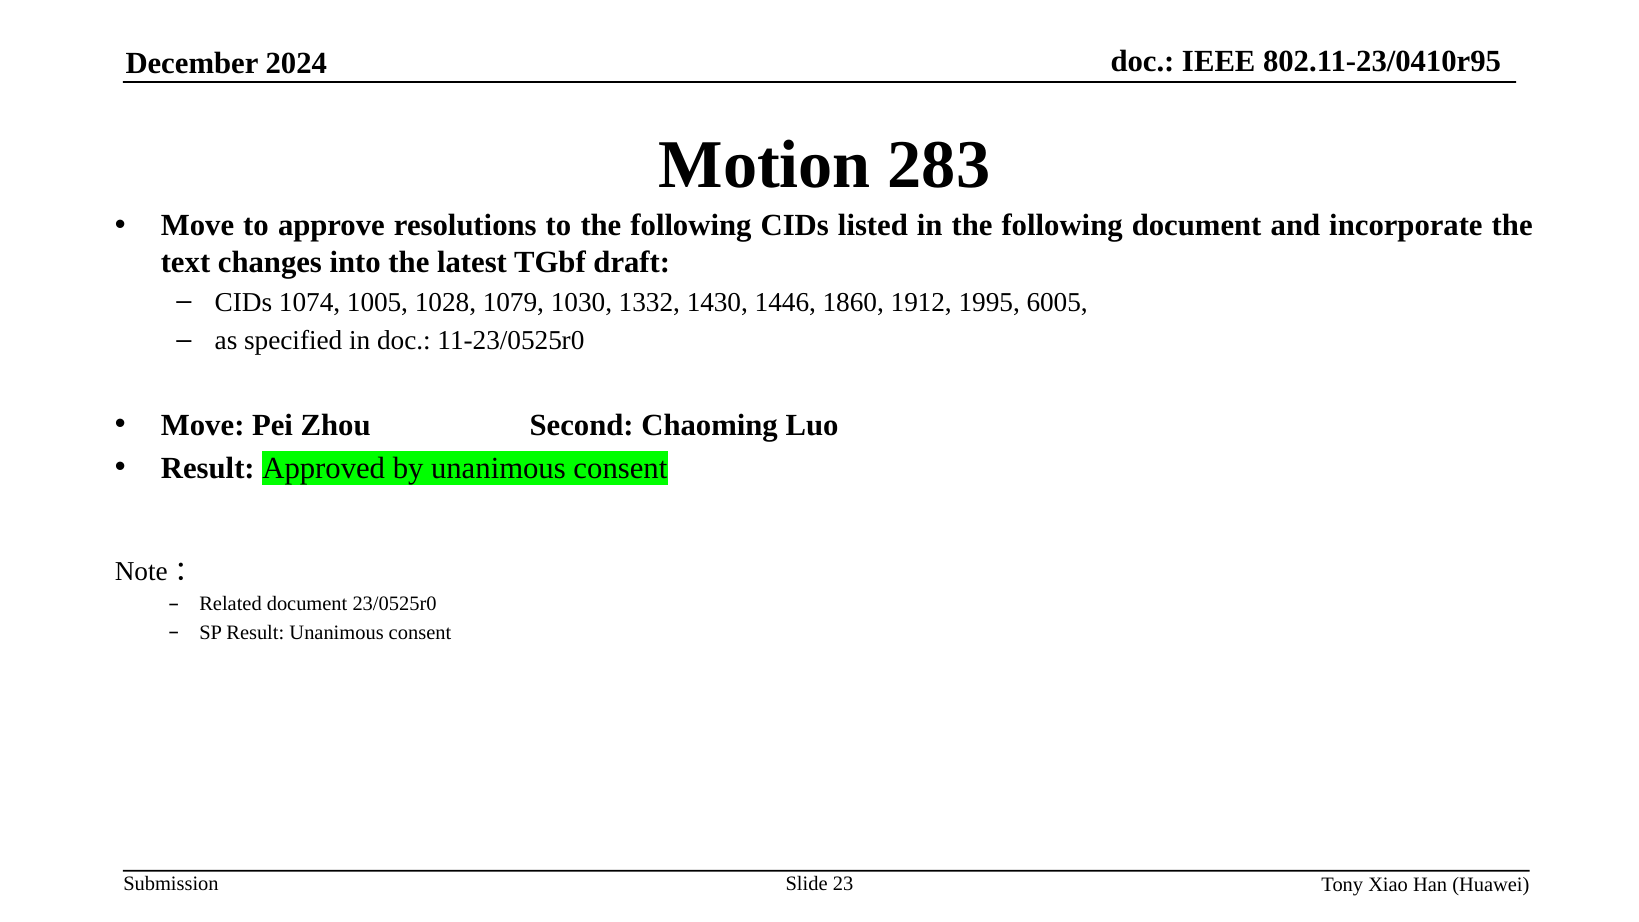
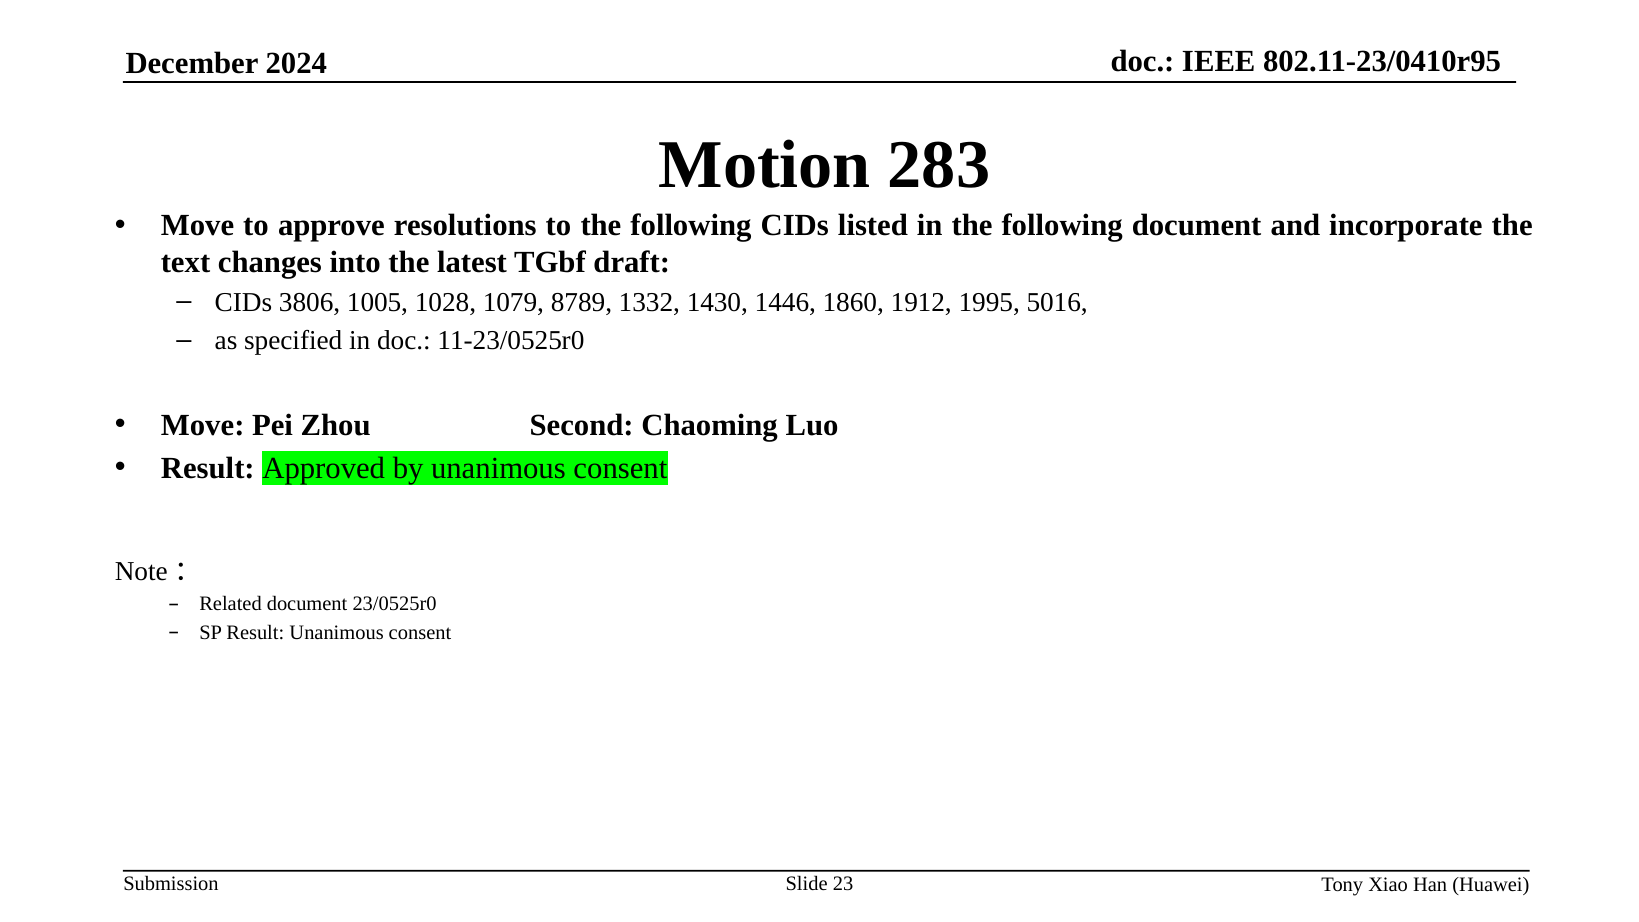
1074: 1074 -> 3806 (310, 302)
1030: 1030 -> 8789 (581, 302)
6005: 6005 -> 5016 (1057, 302)
